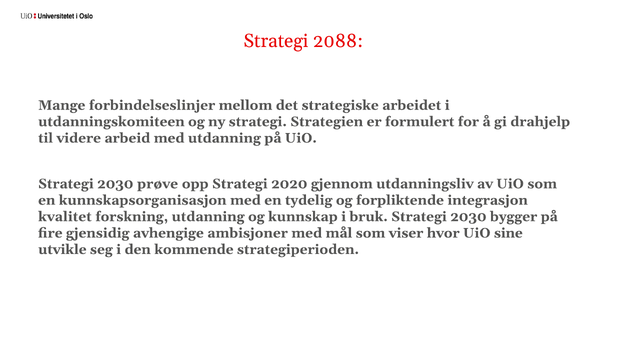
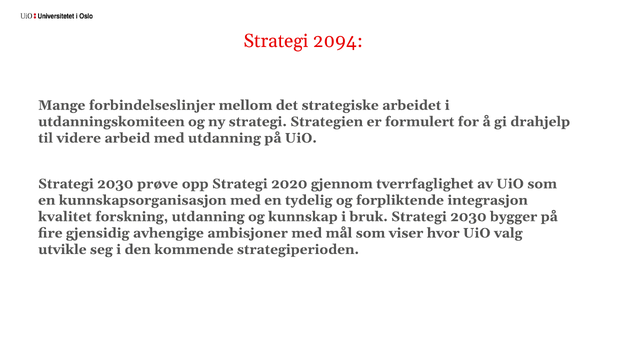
2088: 2088 -> 2094 (338, 41)
utdanningsliv: utdanningsliv -> tverrfaglighet (425, 184)
sine: sine -> valg (508, 233)
